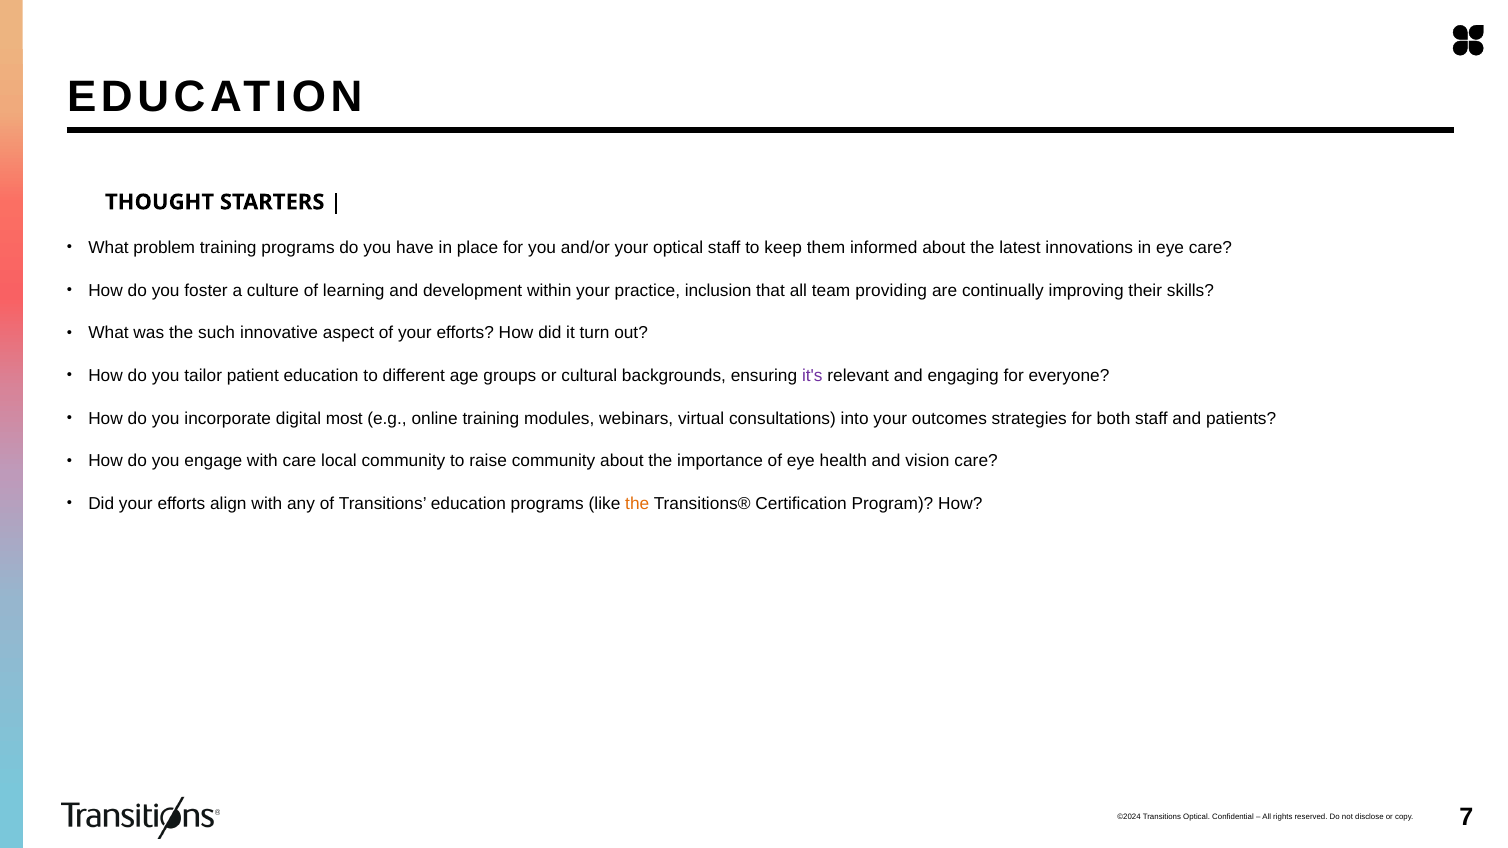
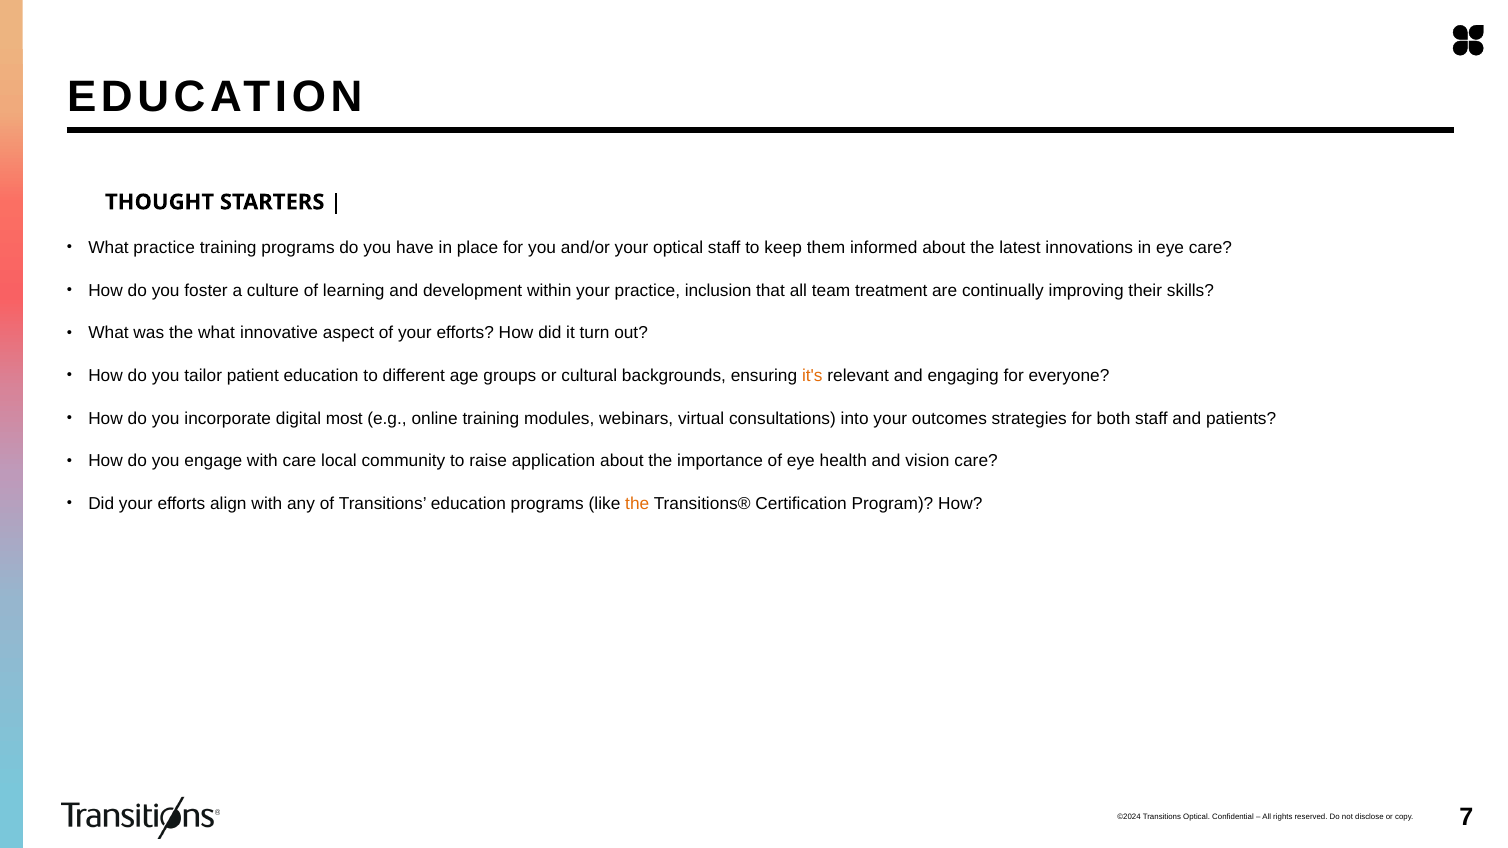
What problem: problem -> practice (164, 248)
providing: providing -> treatment (891, 291)
the such: such -> what (217, 333)
it's colour: purple -> orange (812, 376)
raise community: community -> application (554, 461)
